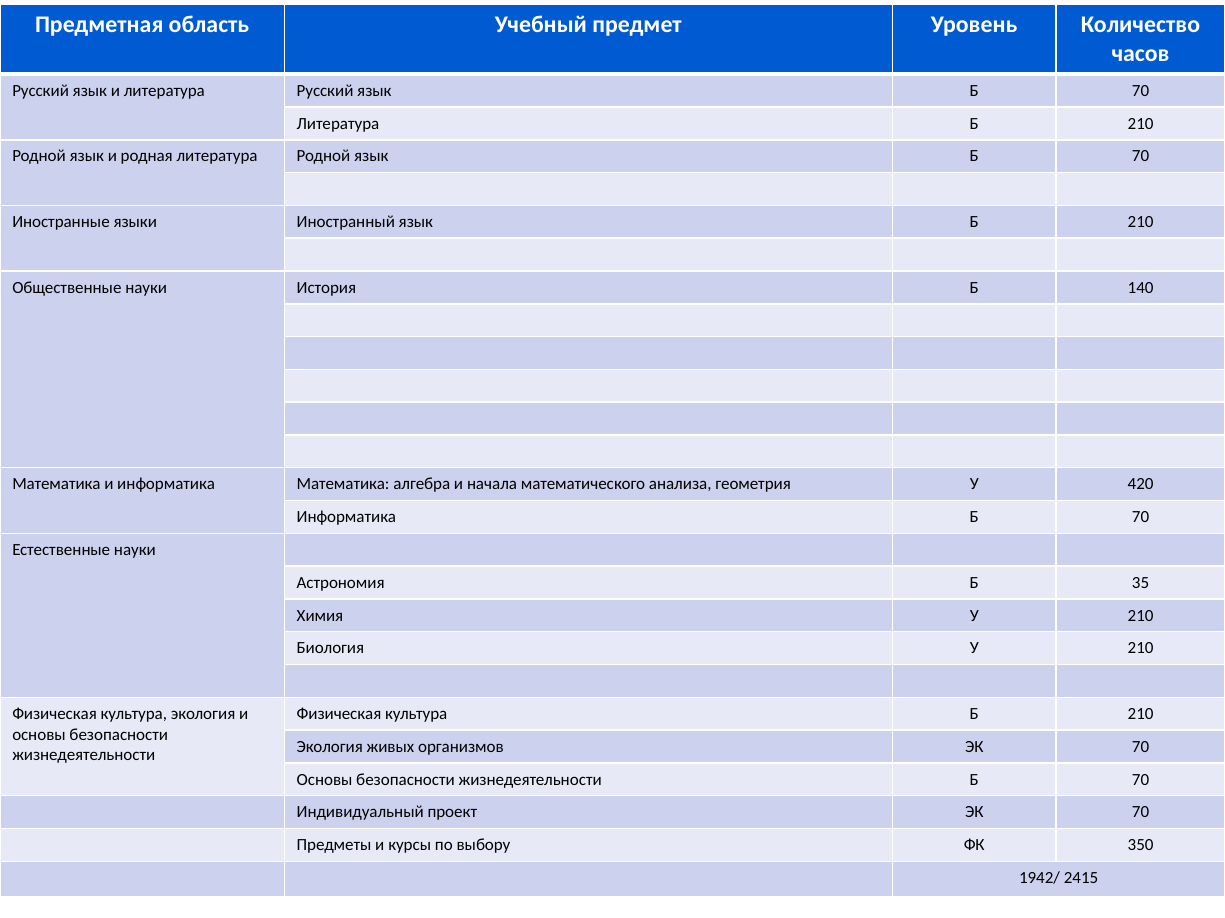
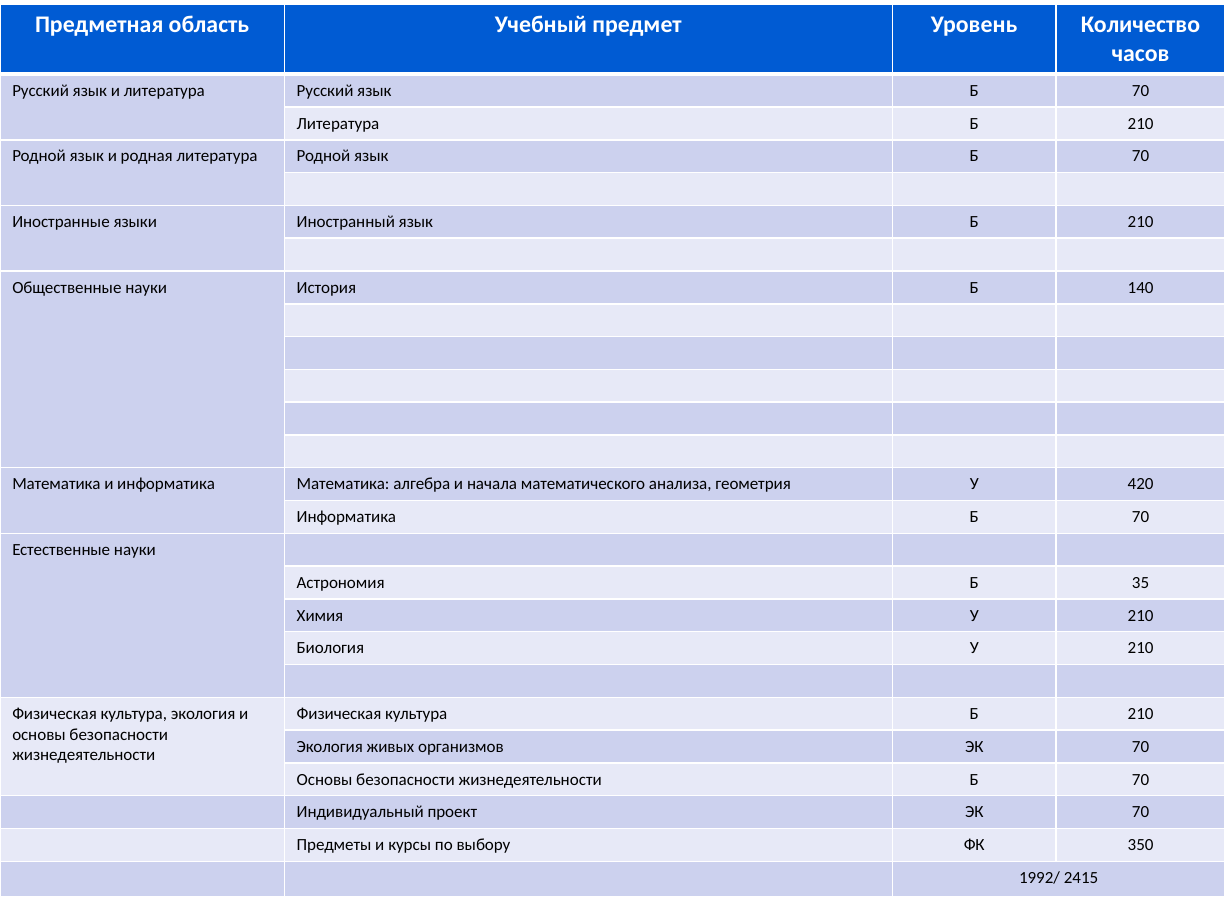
1942/: 1942/ -> 1992/ (1040, 879)
